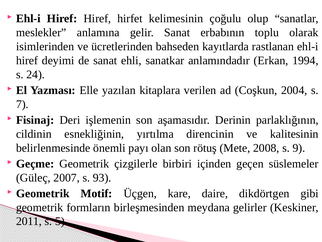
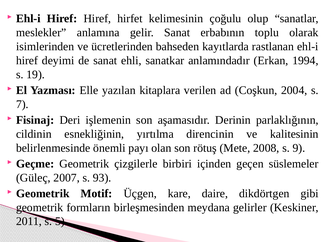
24: 24 -> 19 (36, 74)
